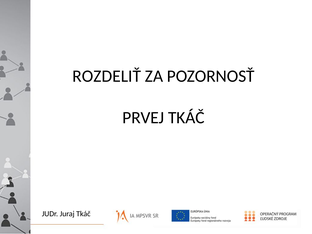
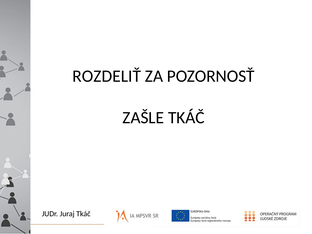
PRVEJ: PRVEJ -> ZAŠLE (143, 118)
